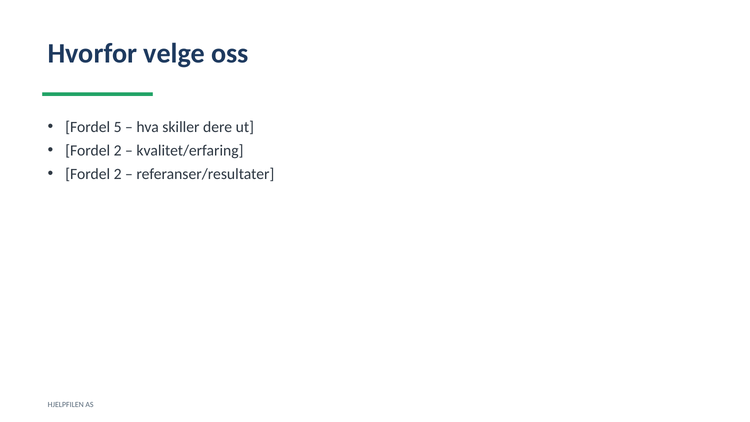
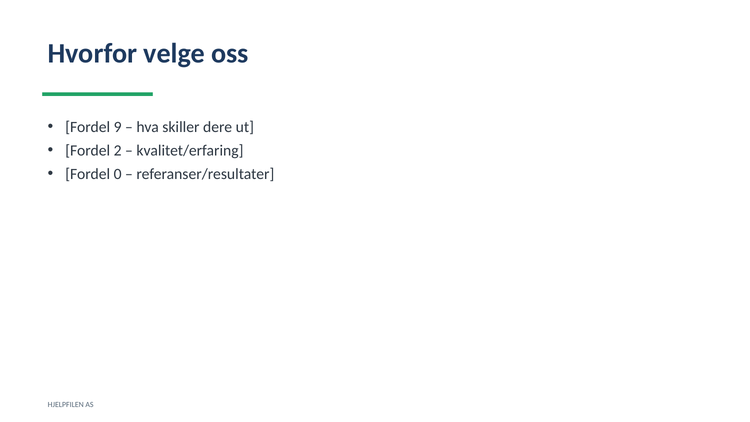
5: 5 -> 9 (118, 127)
2: 2 -> 0 (118, 174)
